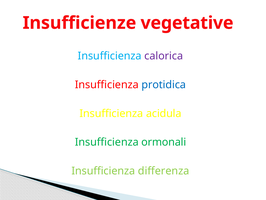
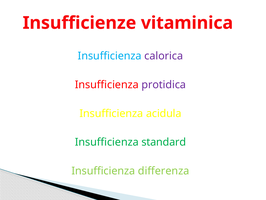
vegetative: vegetative -> vitaminica (187, 23)
protidica colour: blue -> purple (164, 85)
ormonali: ormonali -> standard (164, 142)
